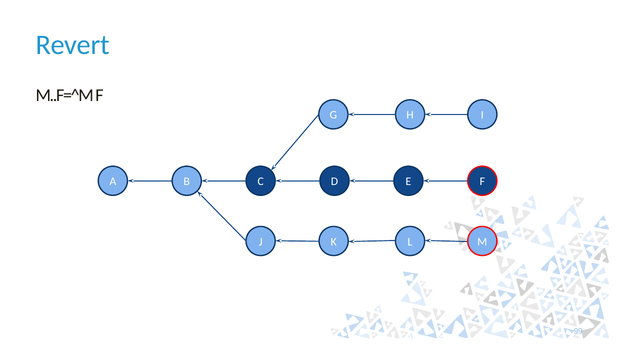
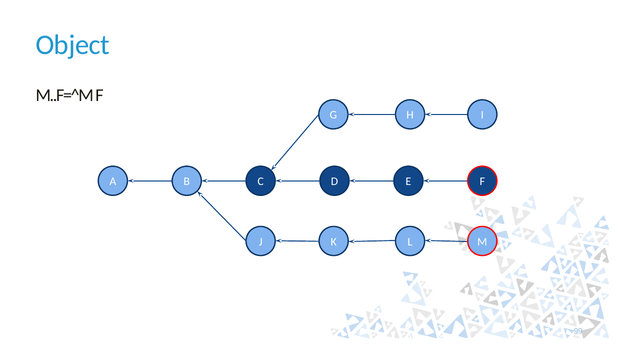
Revert: Revert -> Object (73, 45)
